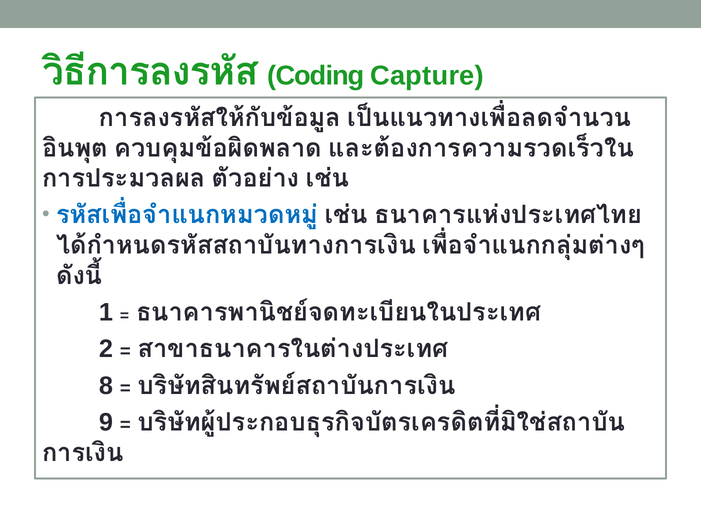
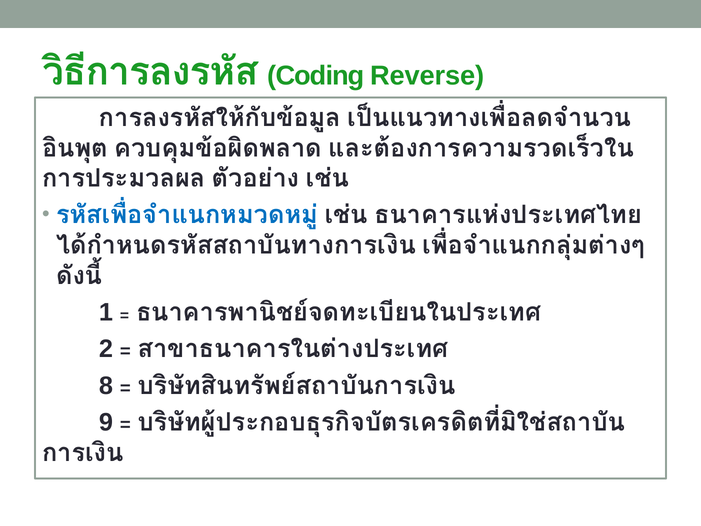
Capture: Capture -> Reverse (427, 76)
